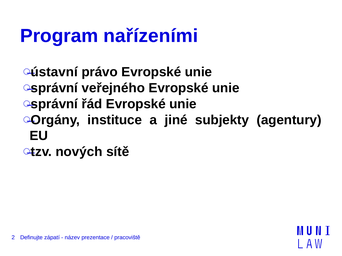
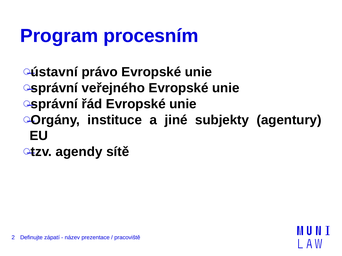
nařízeními: nařízeními -> procesním (151, 36)
nových: nových -> agendy (79, 152)
